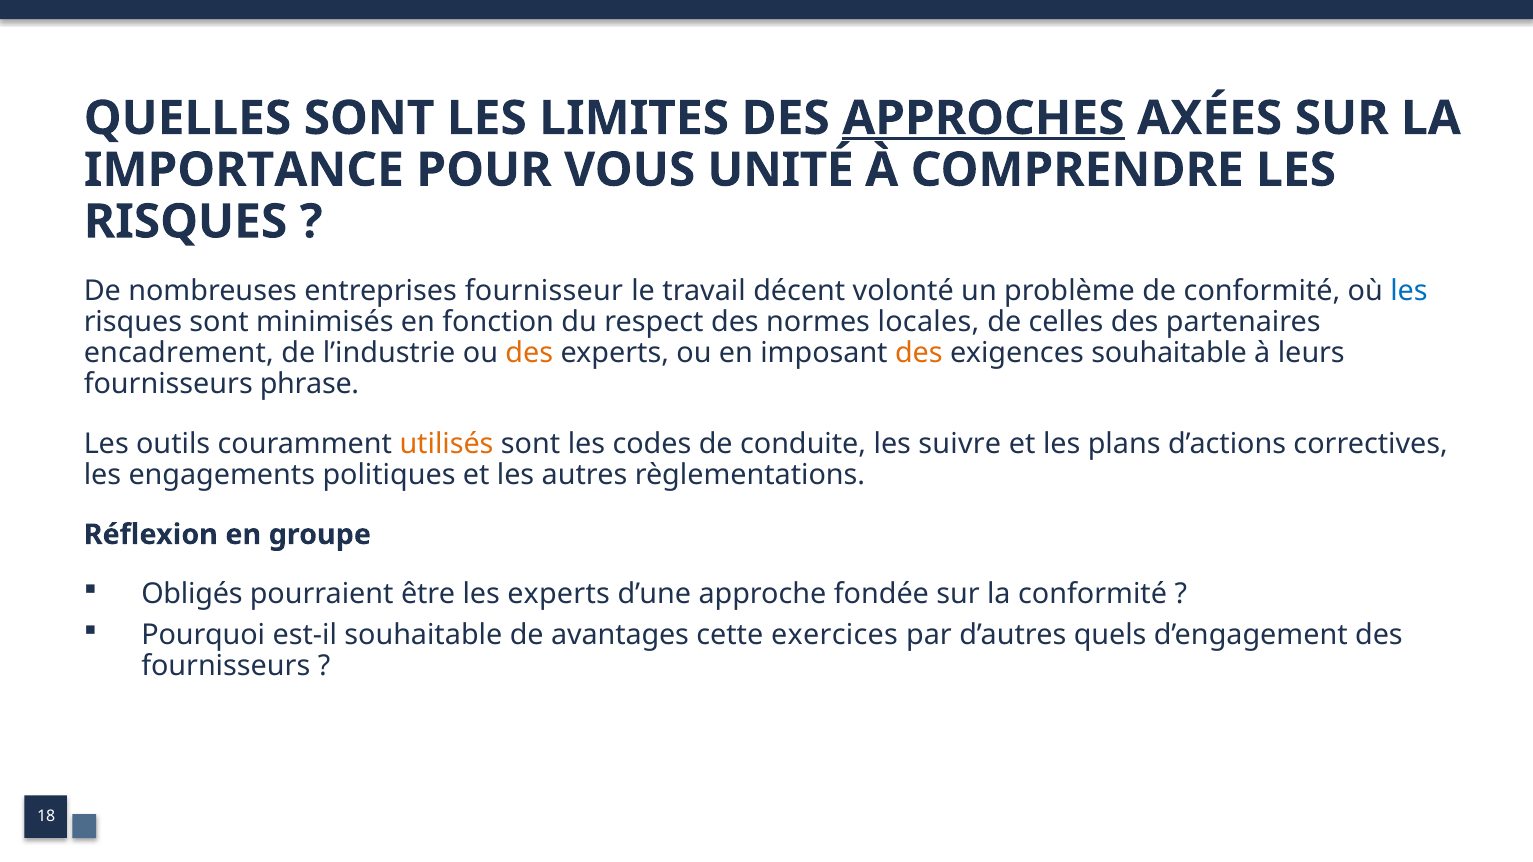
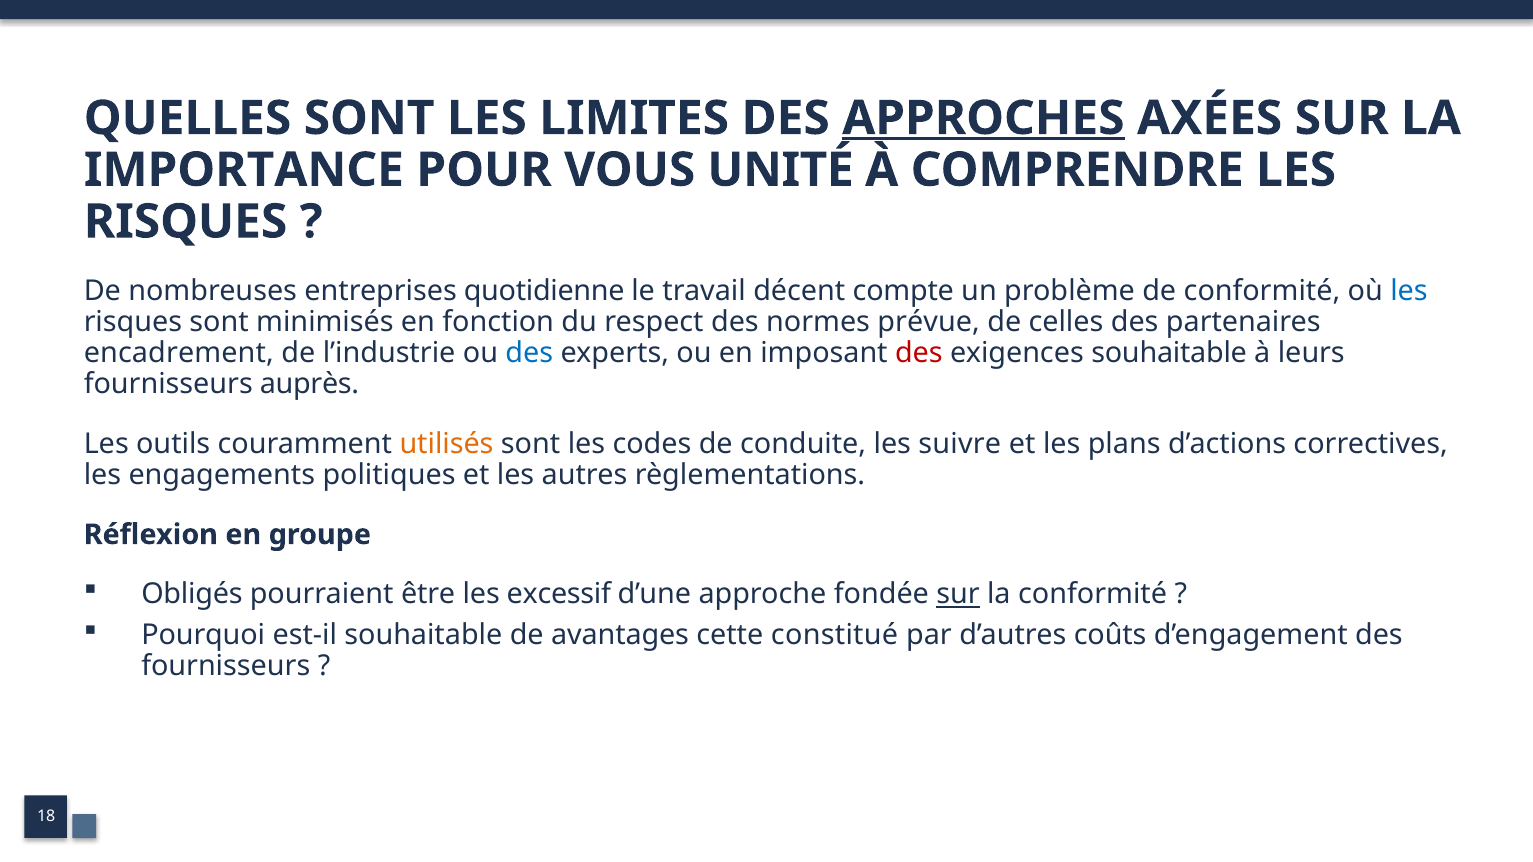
fournisseur: fournisseur -> quotidienne (544, 291)
volonté: volonté -> compte (903, 291)
locales: locales -> prévue (929, 322)
des colour: orange -> blue (529, 353)
des colour: orange -> red (919, 353)
phrase: phrase -> auprès (309, 384)
les experts: experts -> excessif (559, 595)
sur underline: none -> present (958, 595)
exercices: exercices -> constitué (835, 635)
quels: quels -> coûts (1110, 635)
